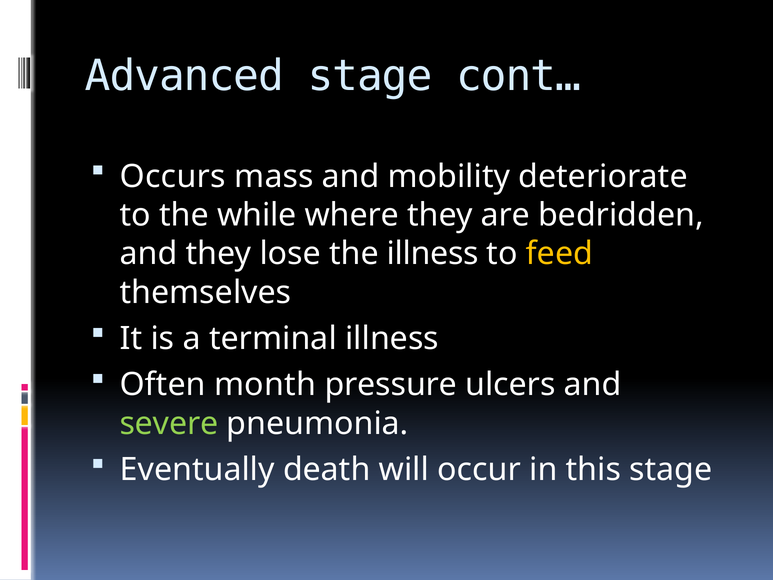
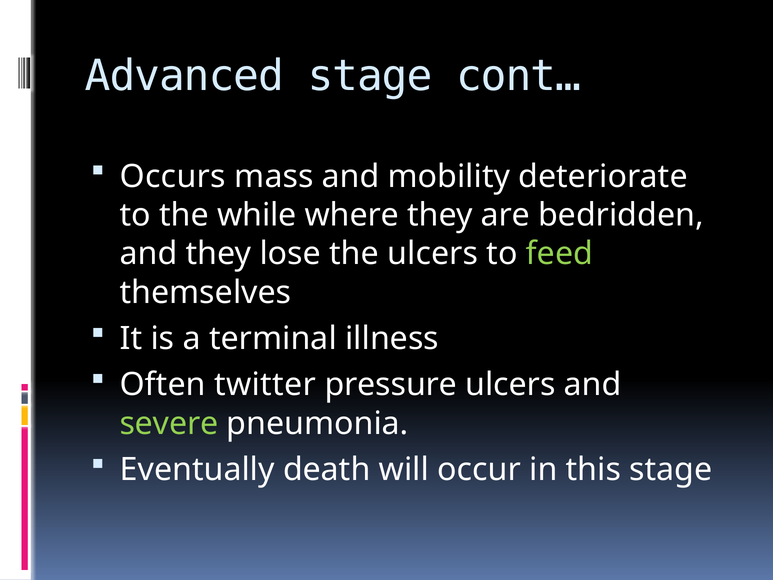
the illness: illness -> ulcers (433, 254)
feed colour: yellow -> light green (559, 254)
month: month -> twitter (265, 385)
